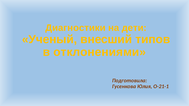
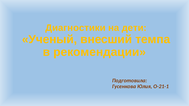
типов: типов -> темпа (153, 39)
отклонениями: отклонениями -> рекомендации (100, 52)
